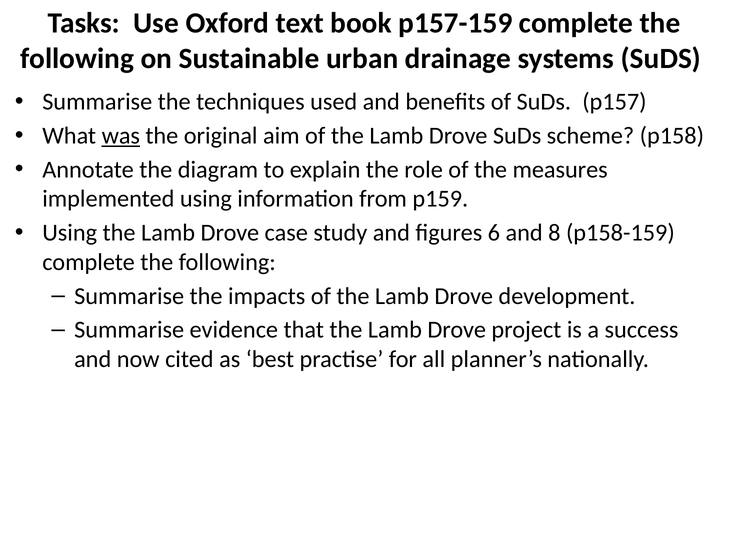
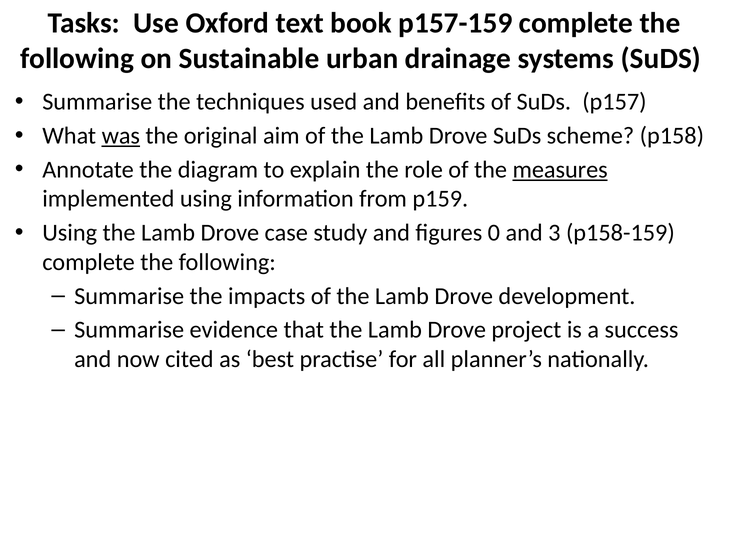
measures underline: none -> present (560, 170)
6: 6 -> 0 (494, 233)
8: 8 -> 3 (554, 233)
